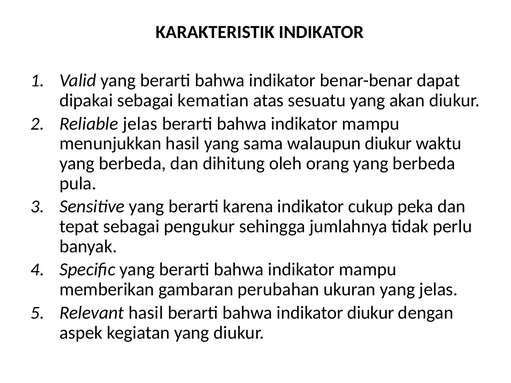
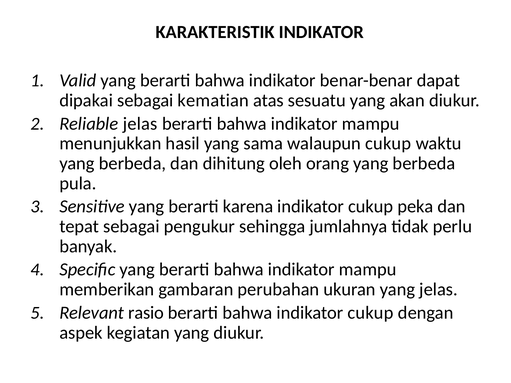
walaupun diukur: diukur -> cukup (388, 144)
Relevant hasil: hasil -> rasio (146, 313)
bahwa indikator diukur: diukur -> cukup (371, 313)
